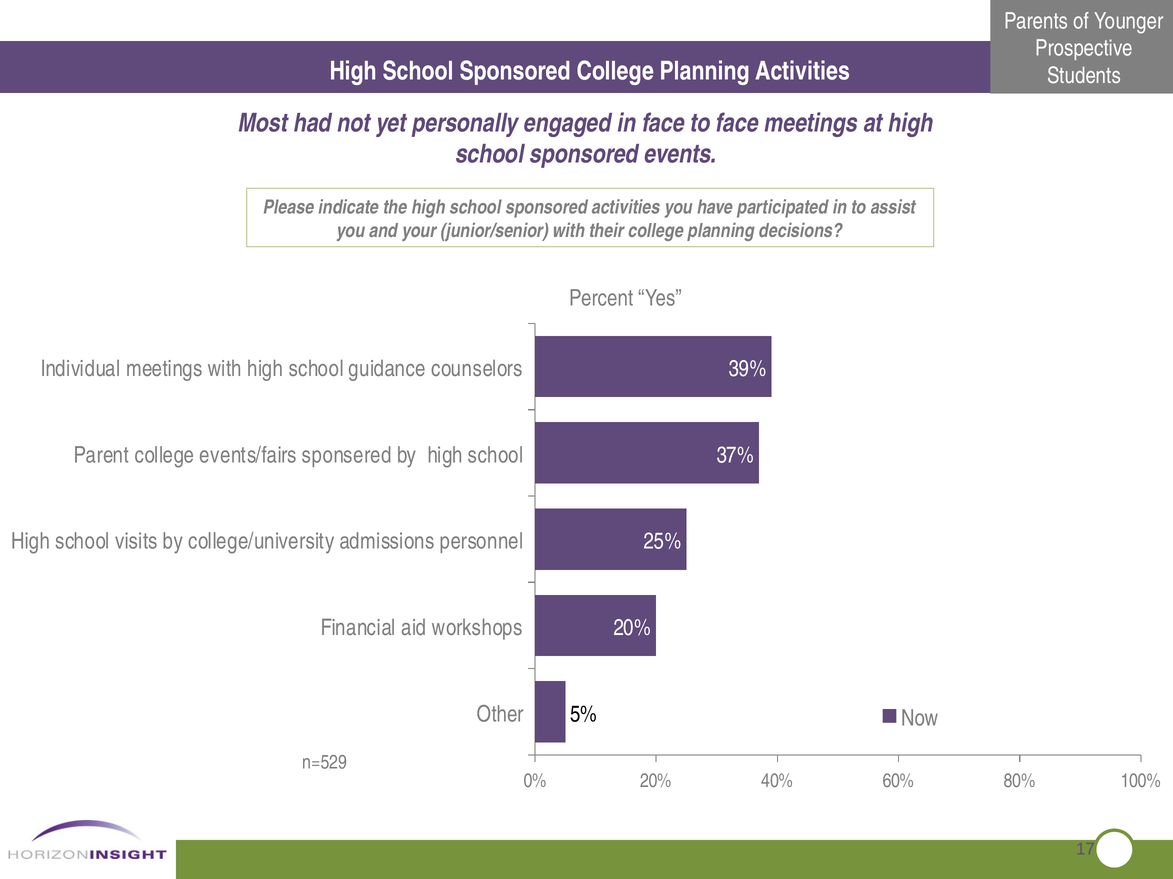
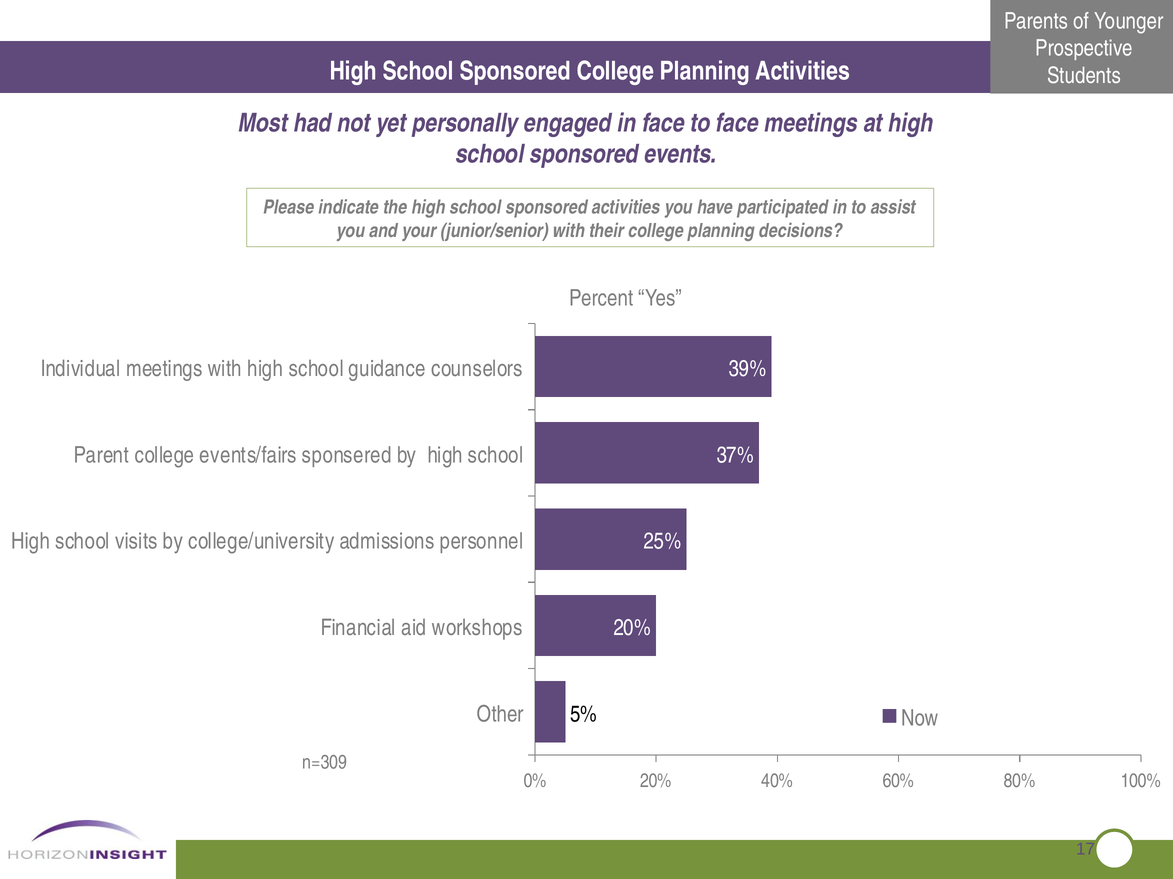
n=529: n=529 -> n=309 (325, 763)
